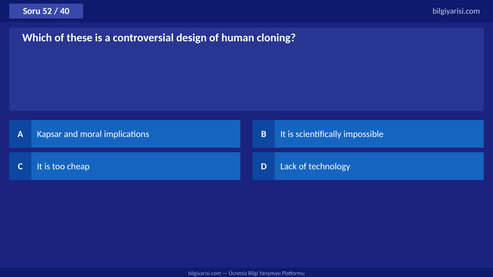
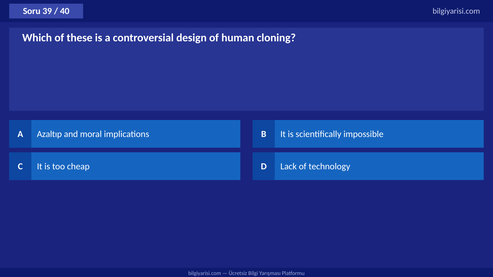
52: 52 -> 39 (47, 11)
Kapsar: Kapsar -> Azaltıp (49, 134)
